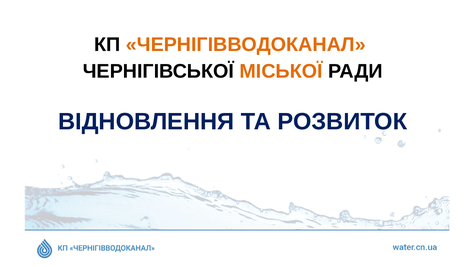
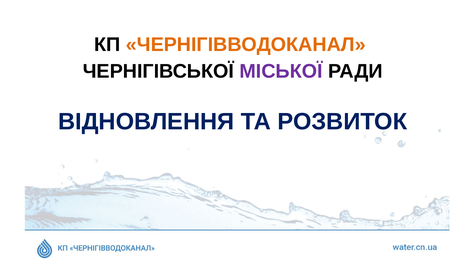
МІСЬКОЇ colour: orange -> purple (281, 71)
